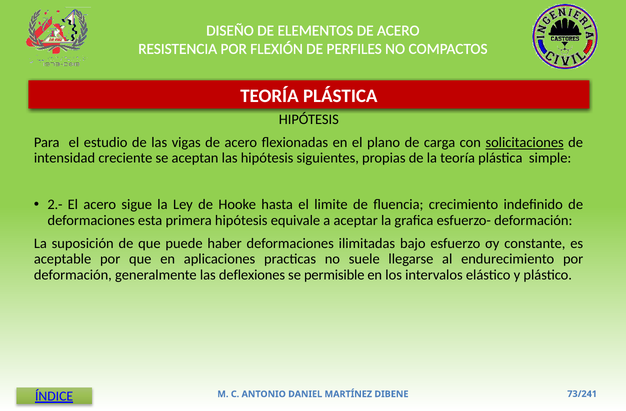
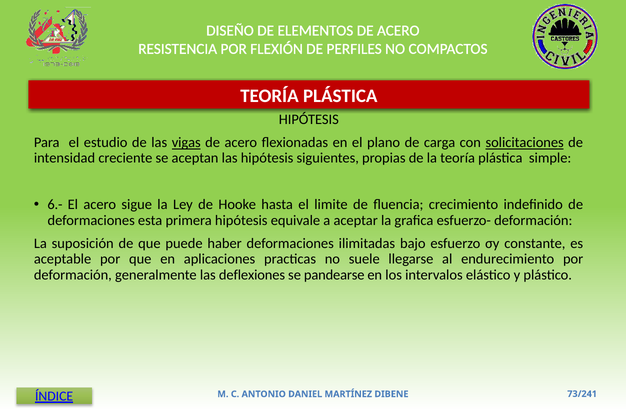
vigas underline: none -> present (186, 143)
2.-: 2.- -> 6.- (55, 205)
permisible: permisible -> pandearse (334, 275)
